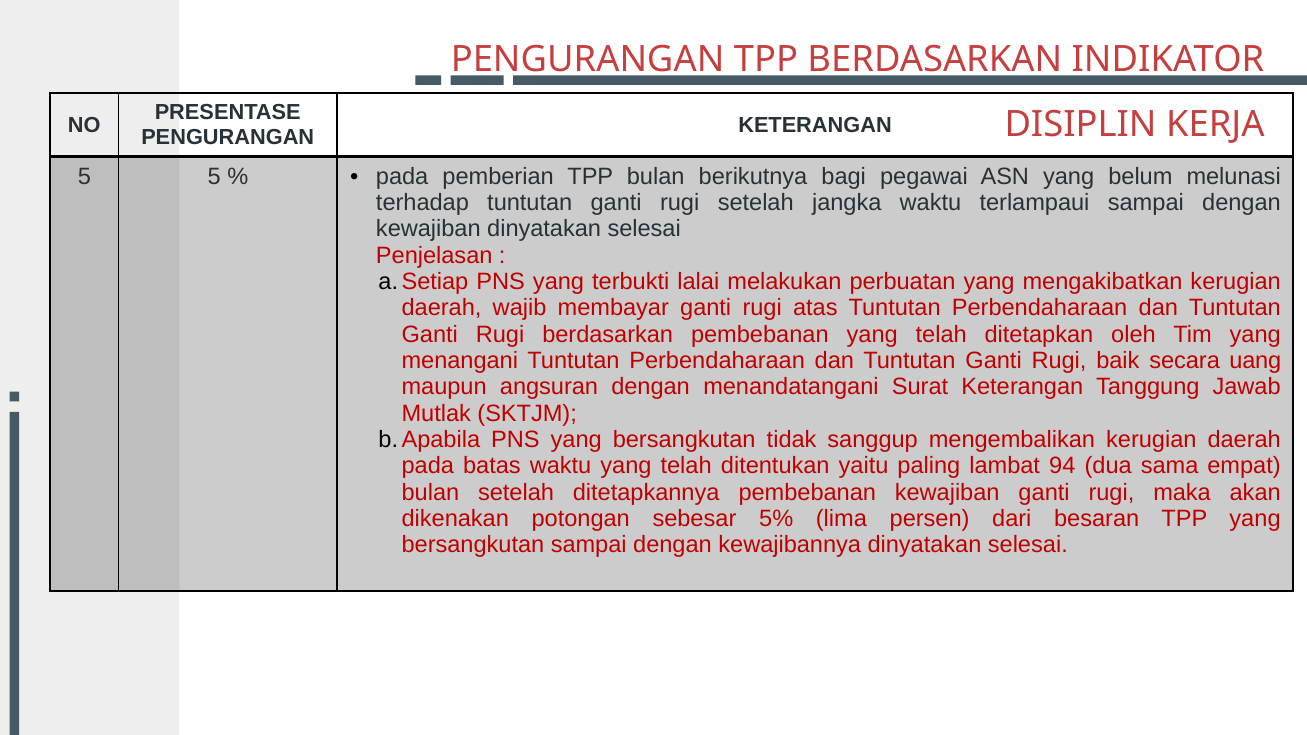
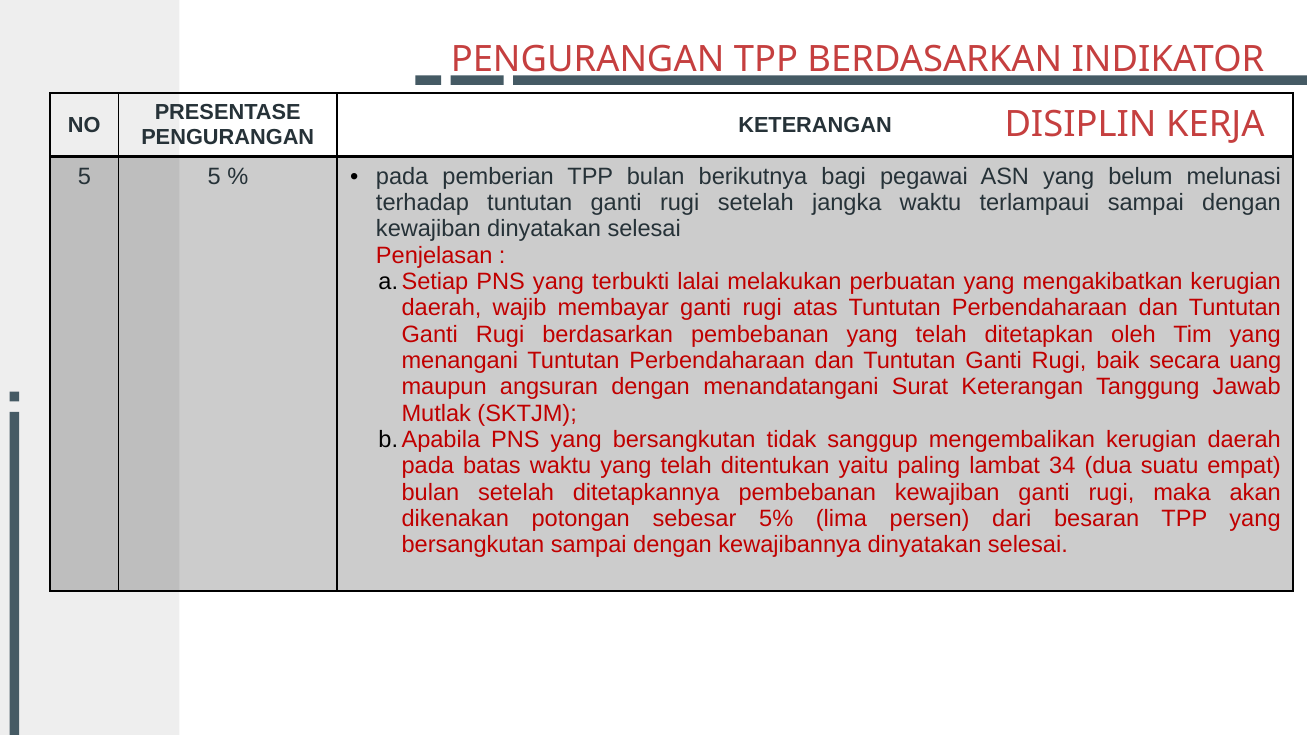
94: 94 -> 34 (1062, 466)
sama: sama -> suatu (1170, 466)
